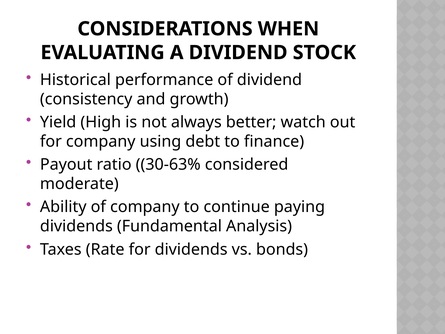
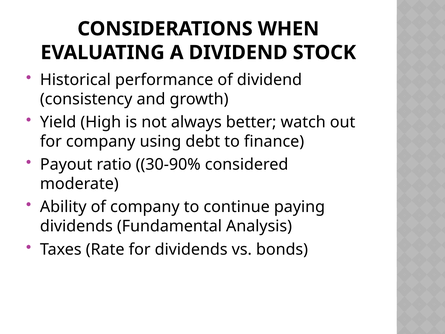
30-63%: 30-63% -> 30-90% (168, 164)
